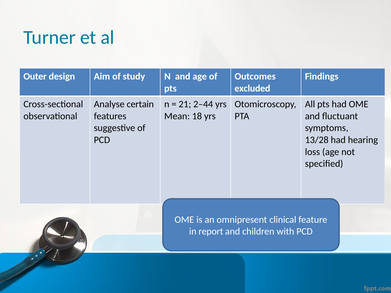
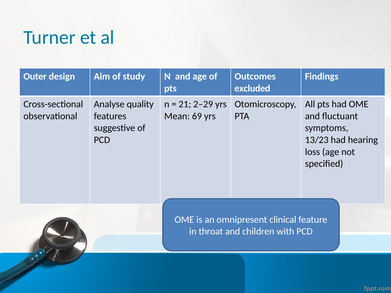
certain: certain -> quality (140, 104)
2–44: 2–44 -> 2–29 (203, 104)
18: 18 -> 69 (197, 116)
13/28: 13/28 -> 13/23 (317, 140)
report: report -> throat (211, 232)
